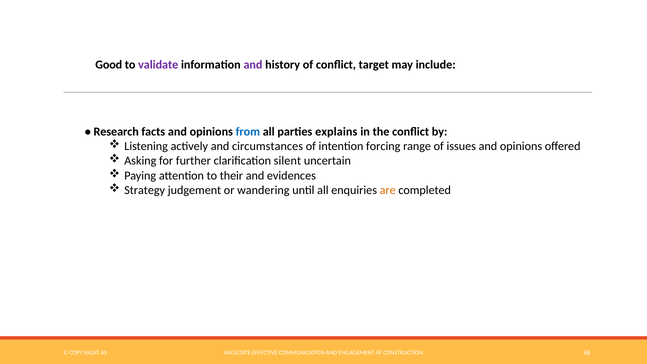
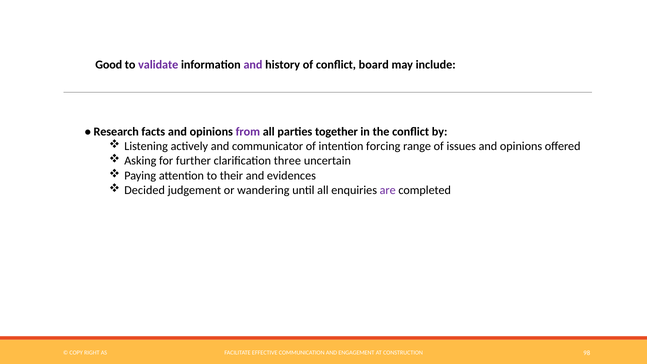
target: target -> board (374, 65)
from colour: blue -> purple (248, 132)
explains: explains -> together (336, 132)
circumstances: circumstances -> communicator (268, 146)
silent: silent -> three (287, 161)
Strategy: Strategy -> Decided (145, 190)
are colour: orange -> purple (388, 190)
